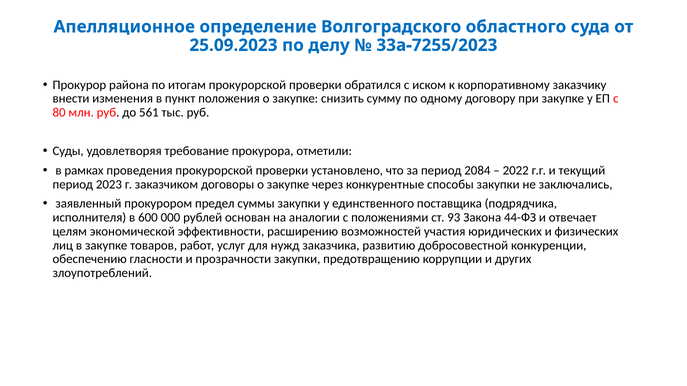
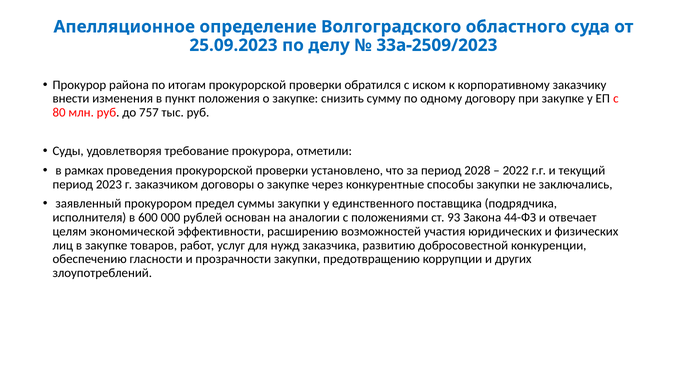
33а-7255/2023: 33а-7255/2023 -> 33а-2509/2023 (437, 45)
561: 561 -> 757 (149, 113)
2084: 2084 -> 2028 (477, 171)
